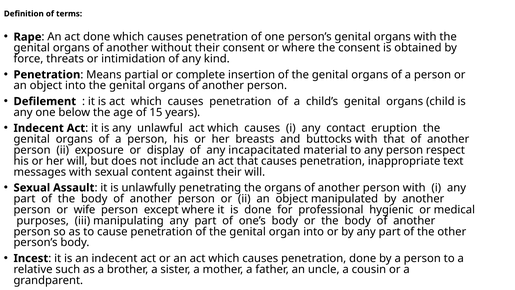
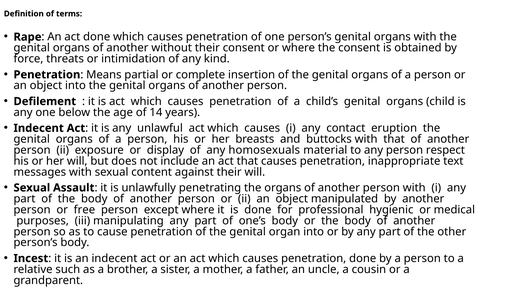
15: 15 -> 14 (156, 112)
incapacitated: incapacitated -> homosexuals (264, 150)
wife: wife -> free (84, 209)
